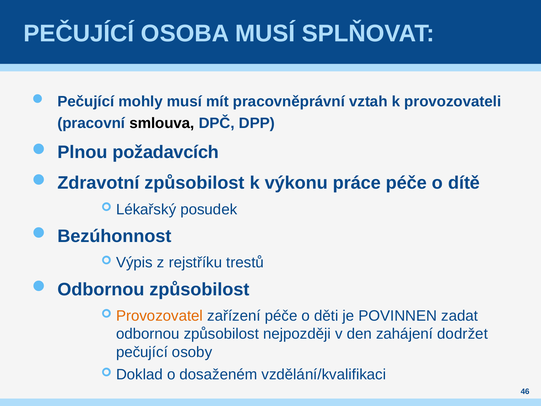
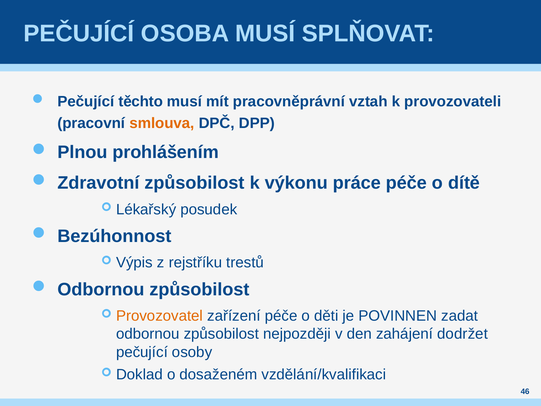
mohly: mohly -> těchto (141, 102)
smlouva colour: black -> orange (162, 123)
požadavcích: požadavcích -> prohlášením (166, 152)
